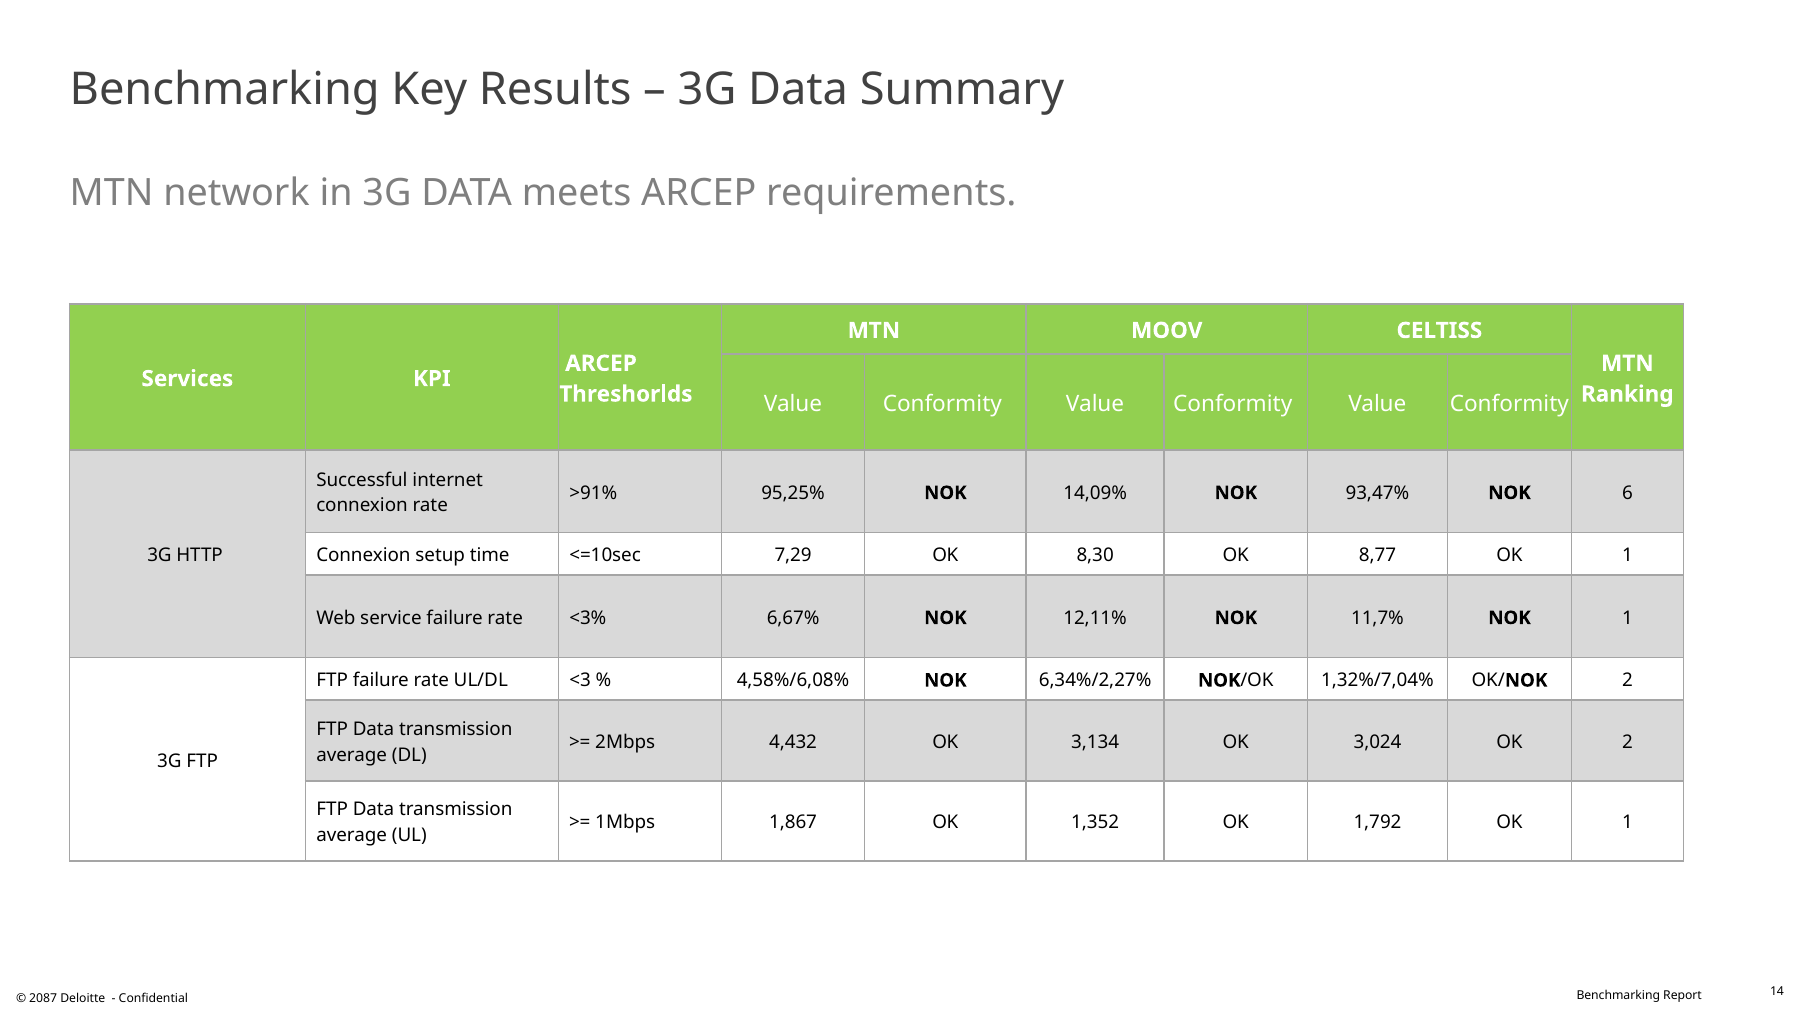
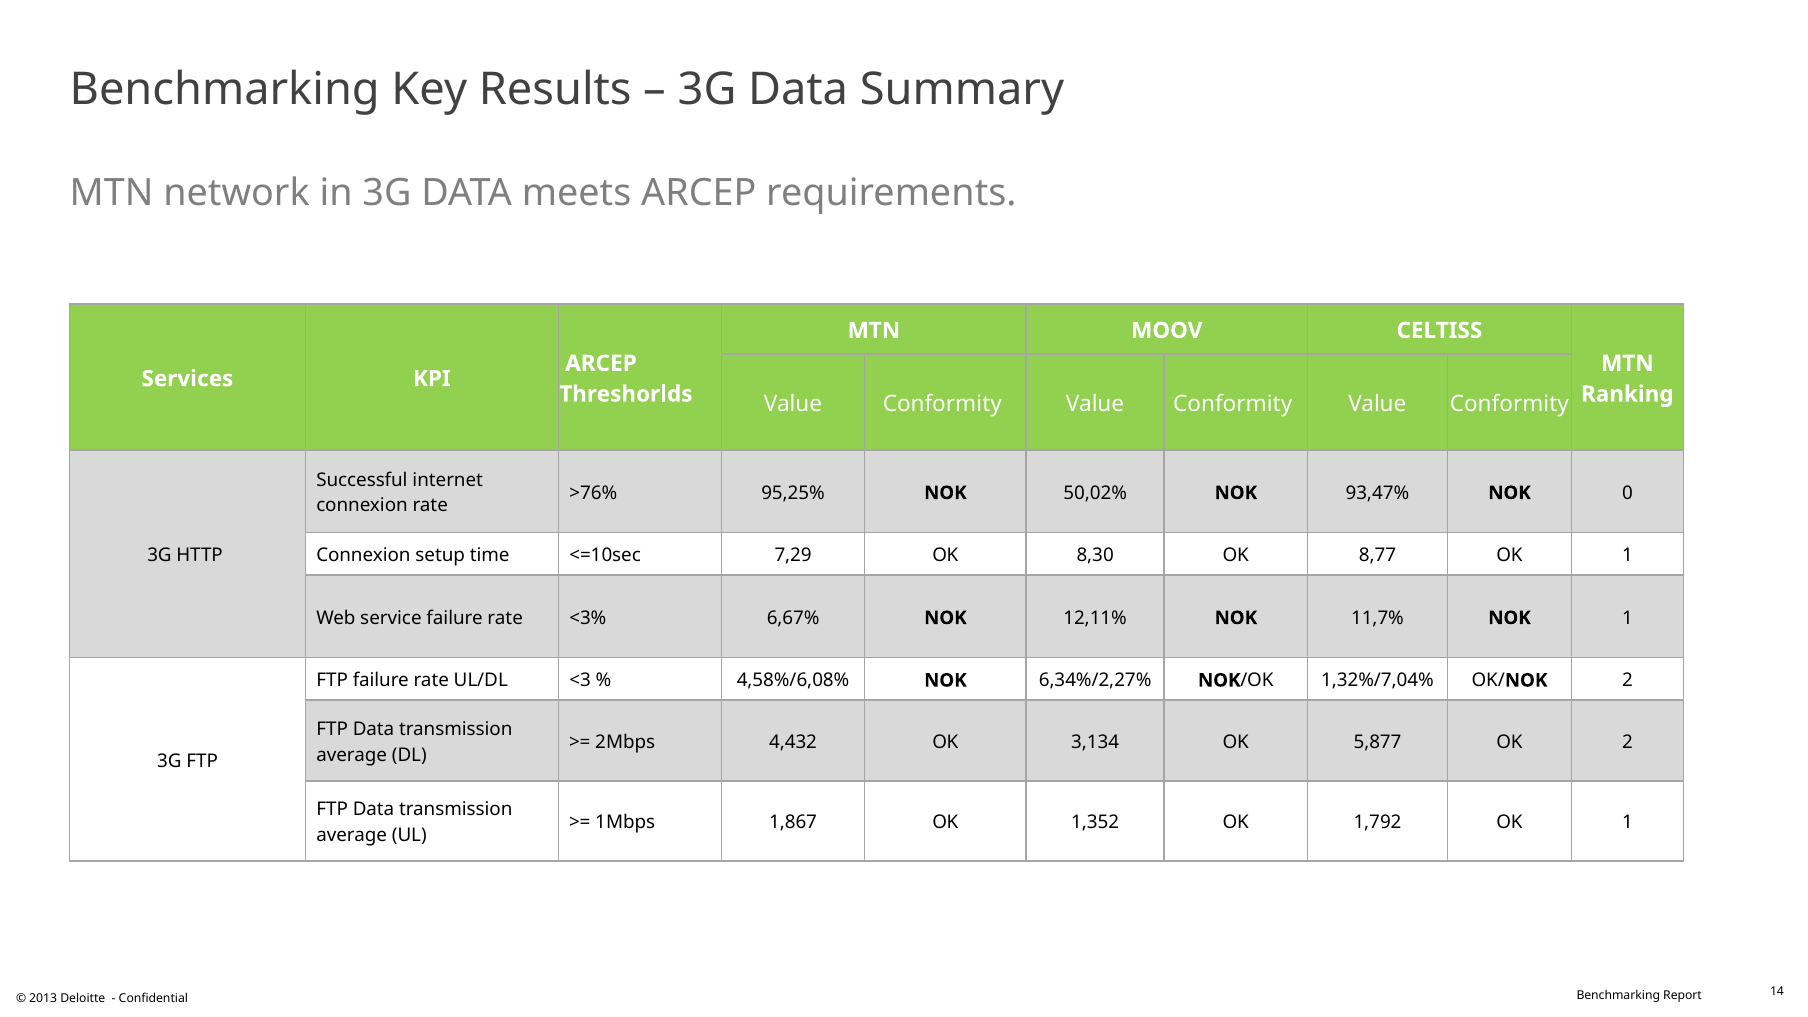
>91%: >91% -> >76% (593, 493)
14,09%: 14,09% -> 50,02% (1095, 493)
6: 6 -> 0 (1627, 493)
3,024: 3,024 -> 5,877 (1378, 742)
2087: 2087 -> 2013 (43, 998)
